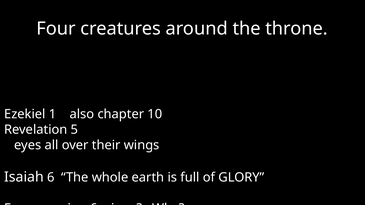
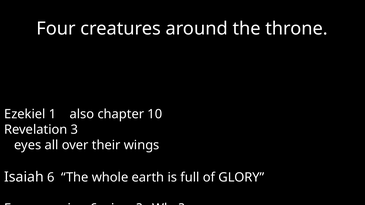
5: 5 -> 3 (74, 130)
